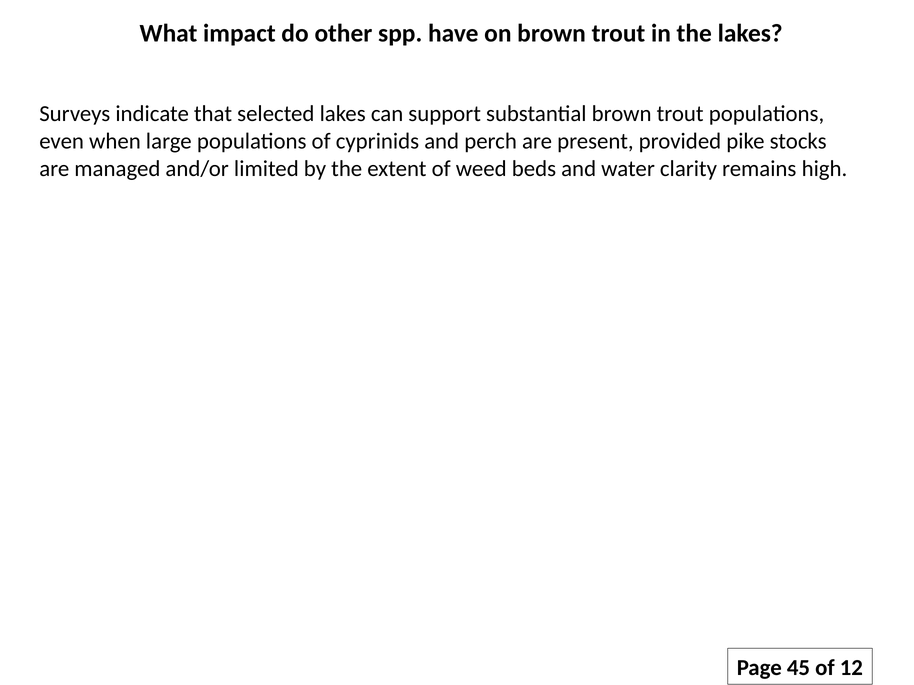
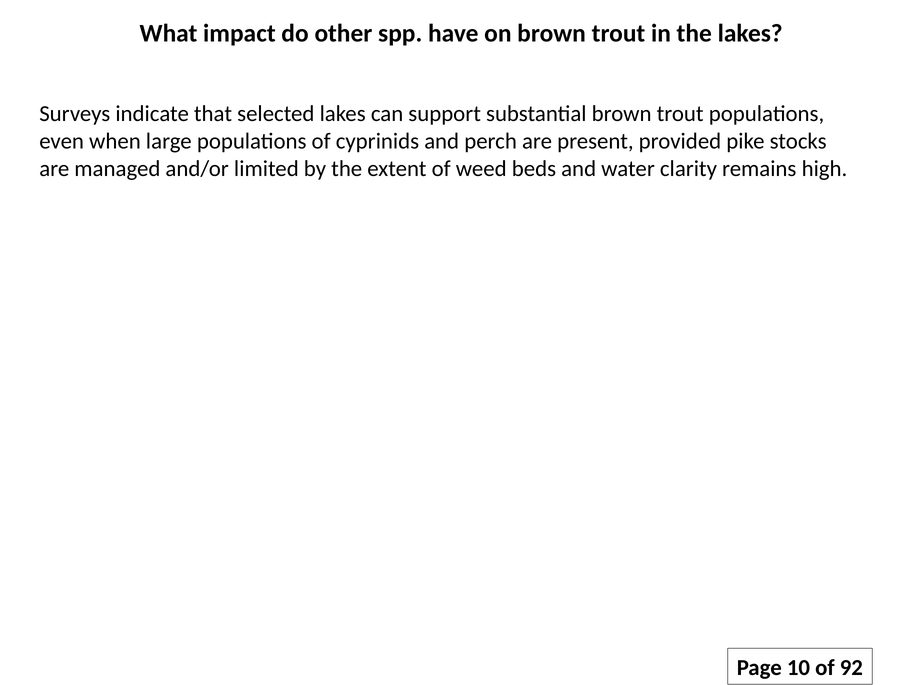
45: 45 -> 10 (798, 668)
12: 12 -> 92 (851, 668)
